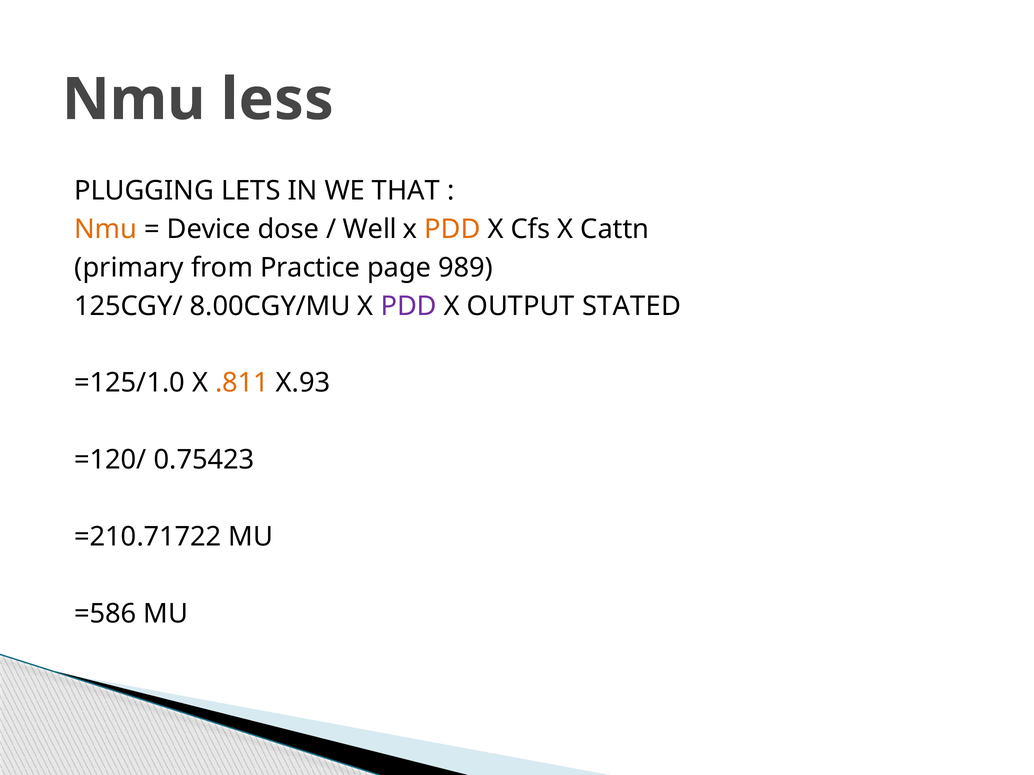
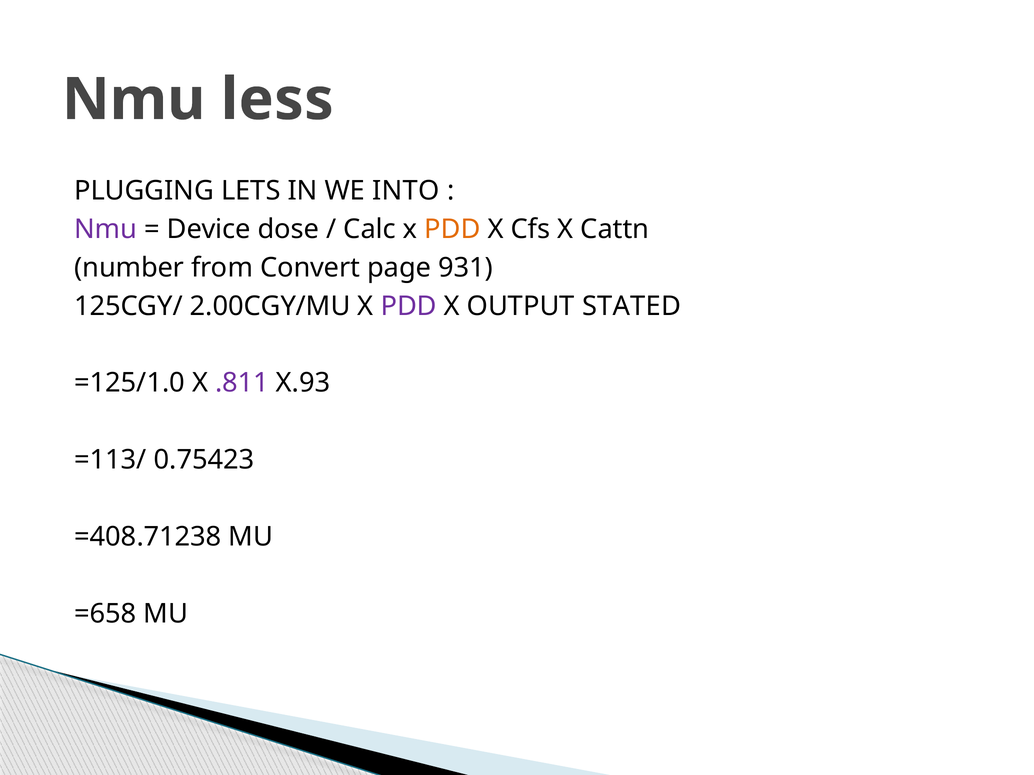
THAT: THAT -> INTO (406, 191)
Nmu colour: orange -> purple (106, 229)
Well: Well -> Calc (370, 229)
primary: primary -> number (129, 268)
Practice: Practice -> Convert (310, 268)
989: 989 -> 931 (466, 268)
8.00CGY/MU: 8.00CGY/MU -> 2.00CGY/MU (270, 306)
.811 colour: orange -> purple (242, 383)
=120/: =120/ -> =113/ (110, 460)
=210.71722: =210.71722 -> =408.71238 (148, 537)
=586: =586 -> =658 (105, 614)
